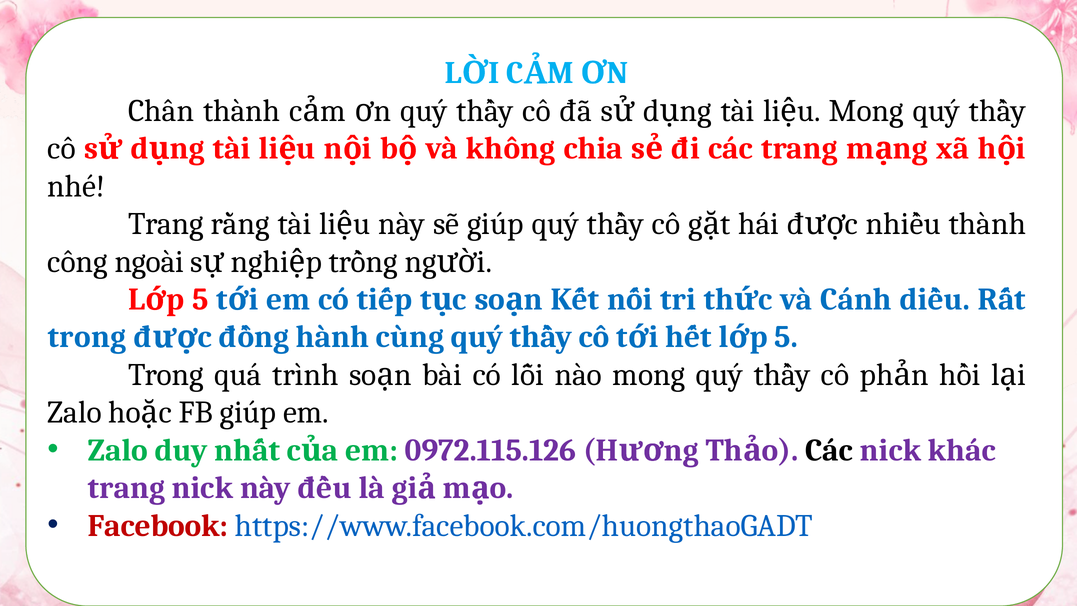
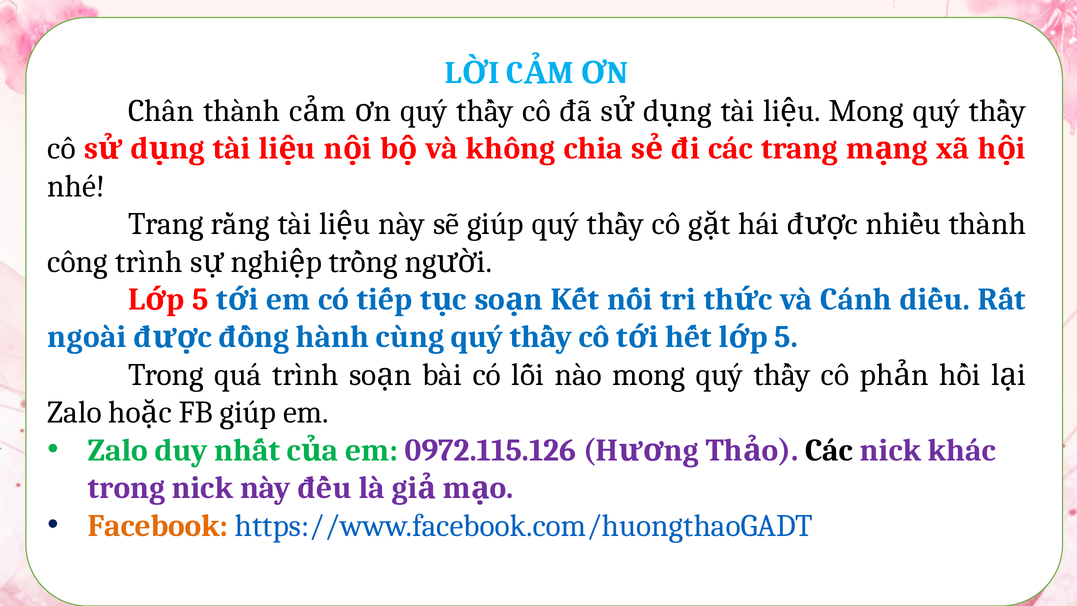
công ngoài: ngoài -> trình (149, 262)
trong: trong -> ngoài (87, 337)
trang: trang -> trong (126, 488)
Facebook colour: red -> orange (158, 526)
